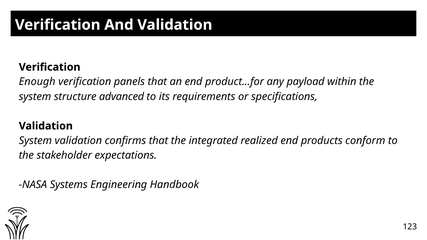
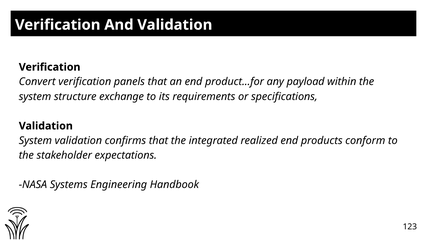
Enough: Enough -> Convert (37, 82)
advanced: advanced -> exchange (122, 97)
